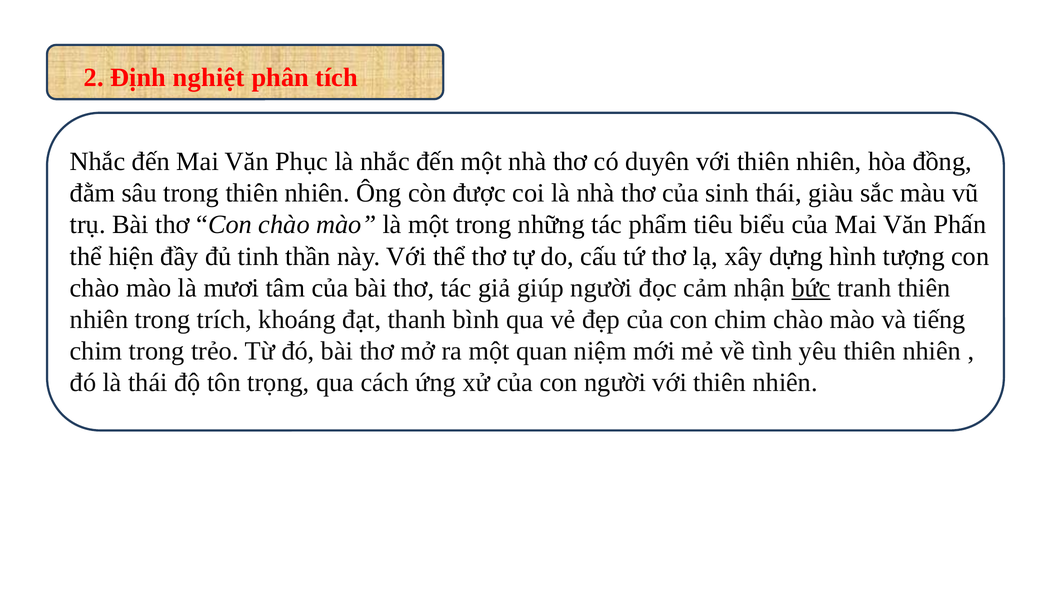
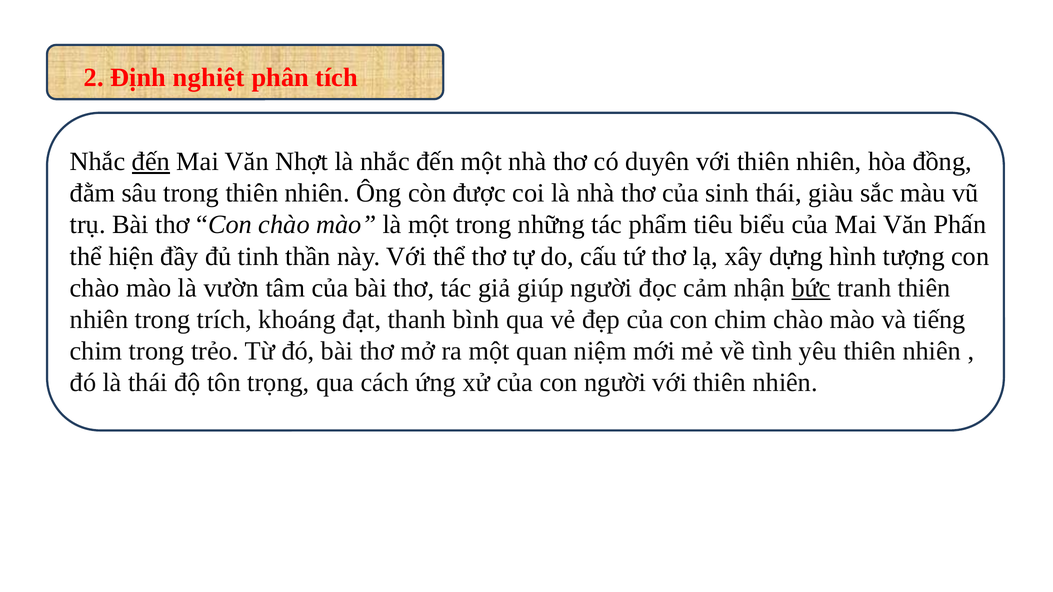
đến underline: none -> present (151, 162)
Phục: Phục -> Nhợt (302, 162)
mươi: mươi -> vườn (231, 288)
